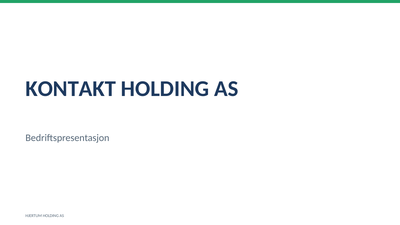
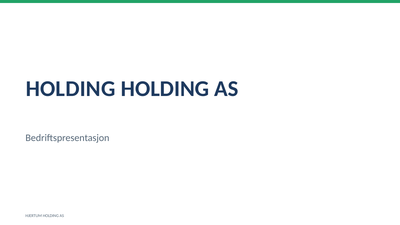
KONTAKT: KONTAKT -> HOLDING (71, 89)
